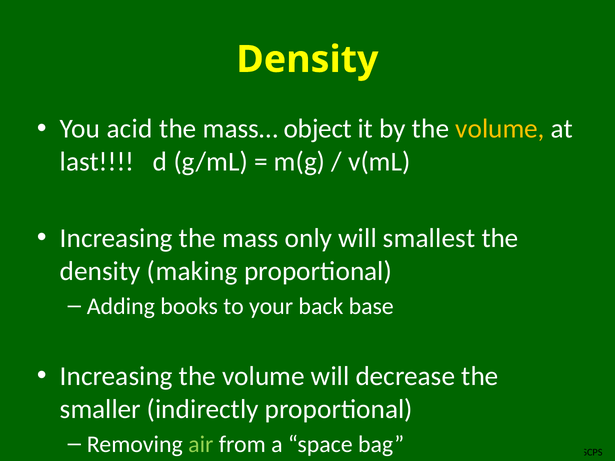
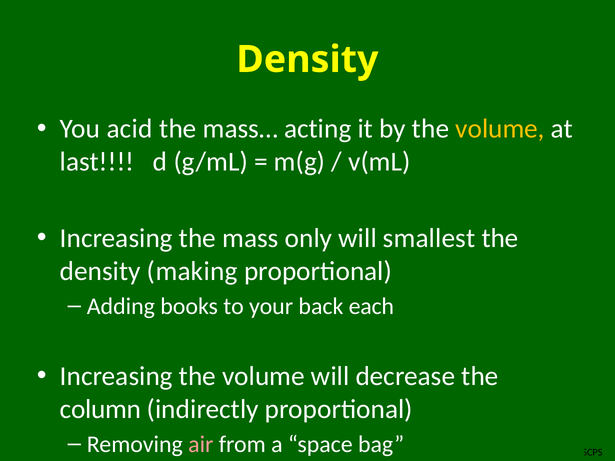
object: object -> acting (318, 129)
base: base -> each (371, 307)
smaller: smaller -> column (100, 409)
air colour: light green -> pink (201, 445)
